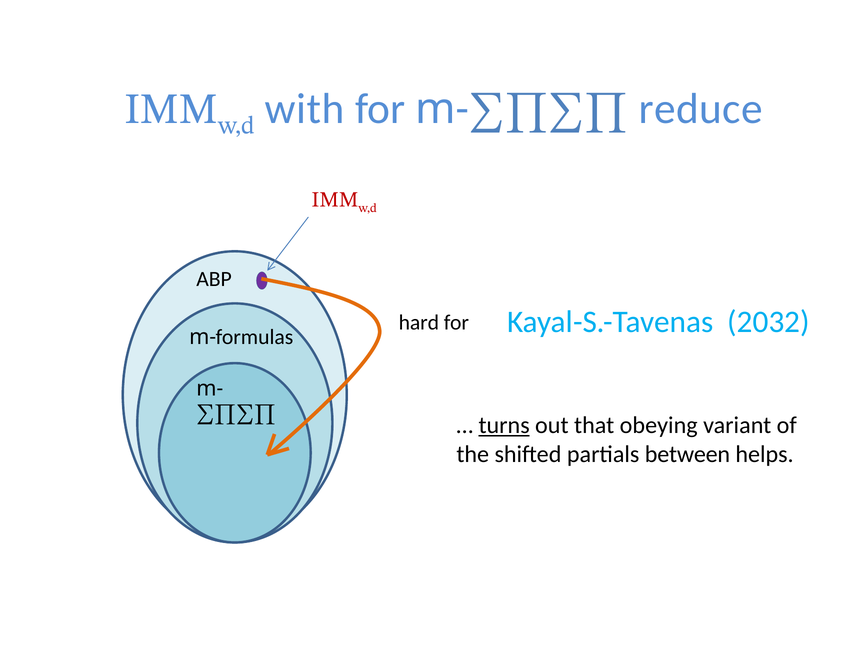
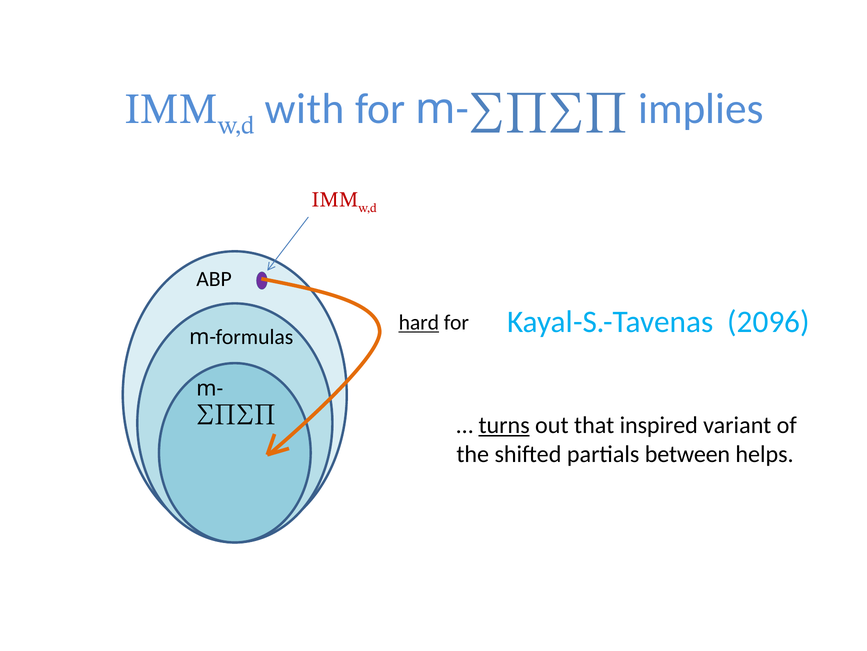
reduce: reduce -> implies (701, 109)
2032: 2032 -> 2096 (769, 321)
hard underline: none -> present (419, 322)
obeying: obeying -> inspired (659, 425)
